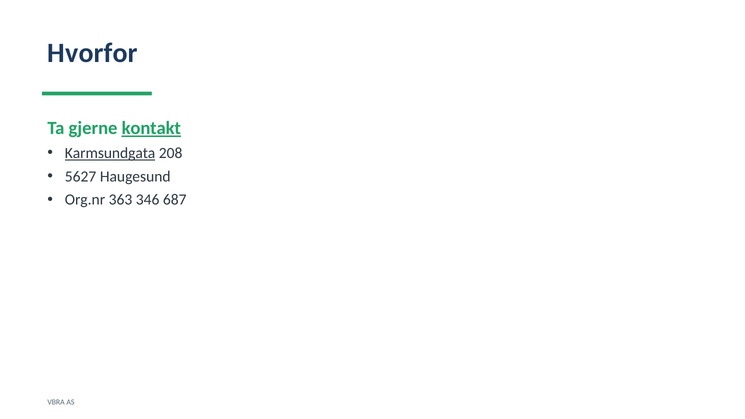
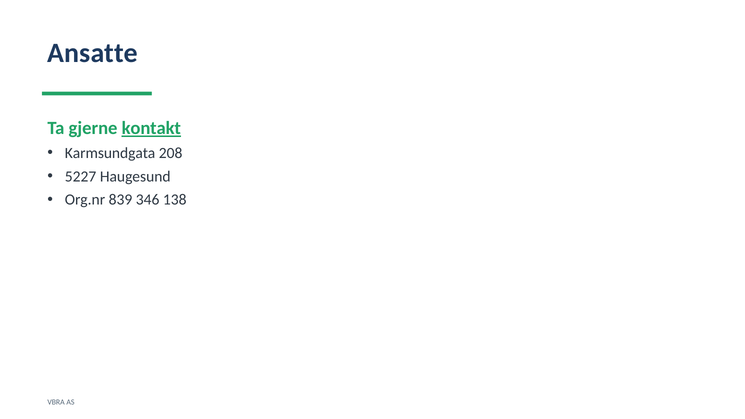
Hvorfor: Hvorfor -> Ansatte (93, 53)
Karmsundgata underline: present -> none (110, 153)
5627: 5627 -> 5227 (81, 176)
363: 363 -> 839 (120, 200)
687: 687 -> 138 (175, 200)
